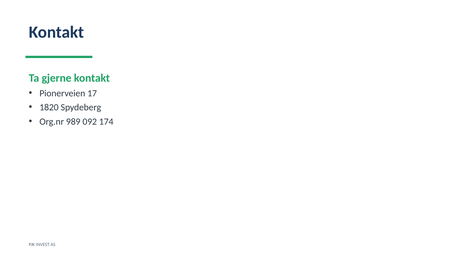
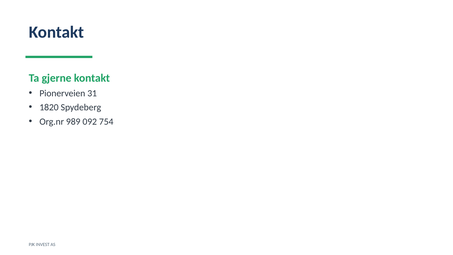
17: 17 -> 31 (92, 93)
174: 174 -> 754 (106, 121)
